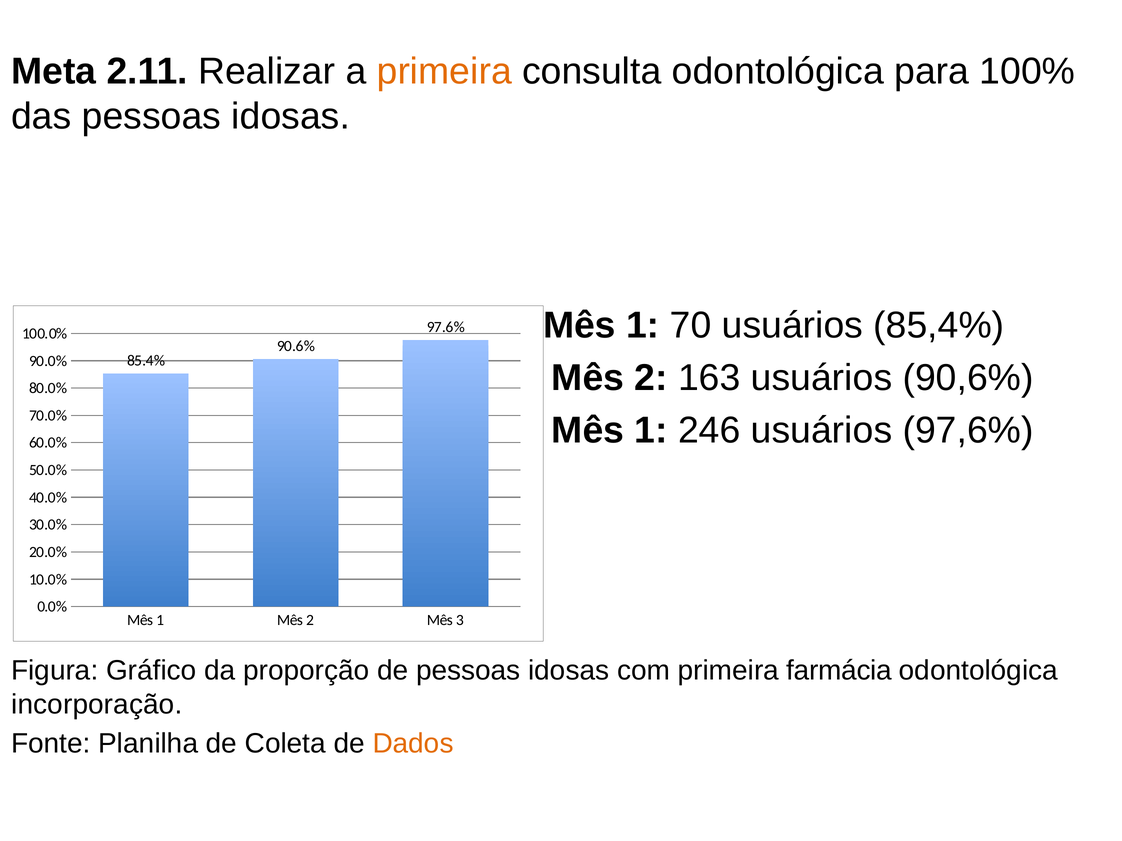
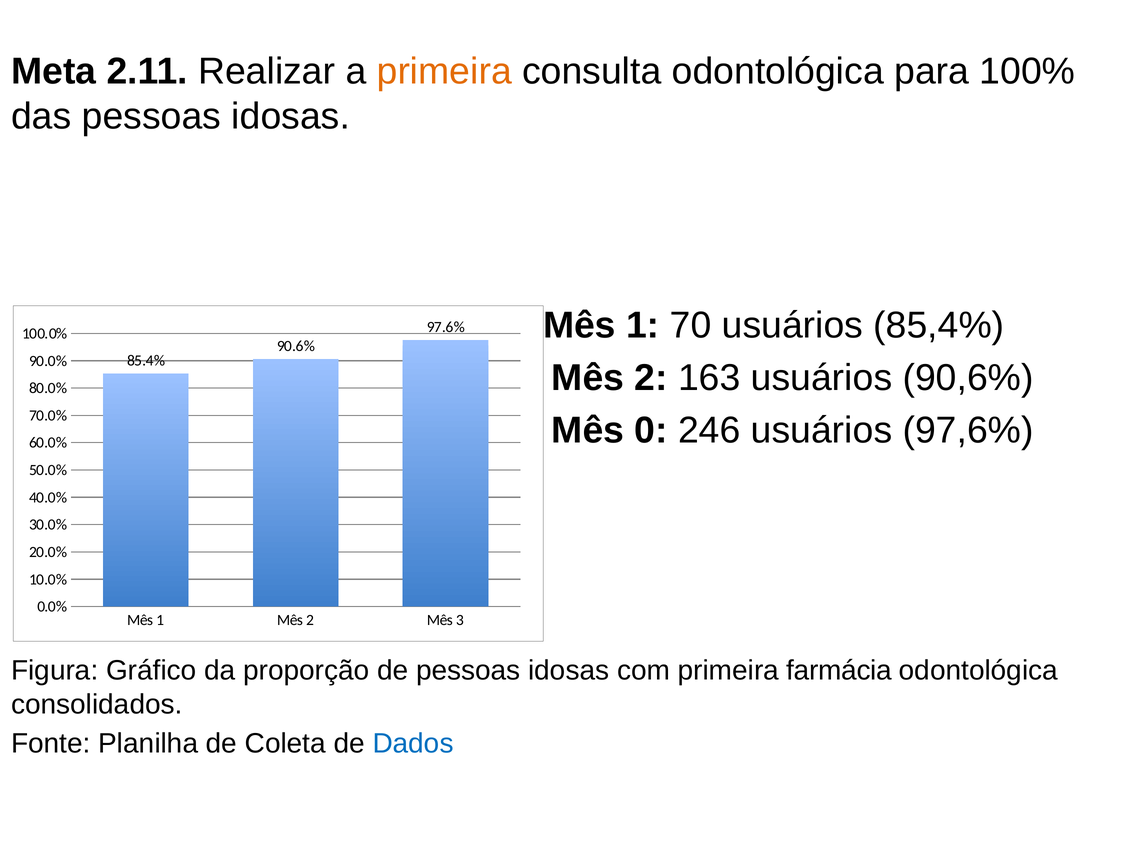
1: 1 -> 0 (651, 430)
incorporação: incorporação -> consolidados (97, 705)
Dados colour: orange -> blue (413, 744)
